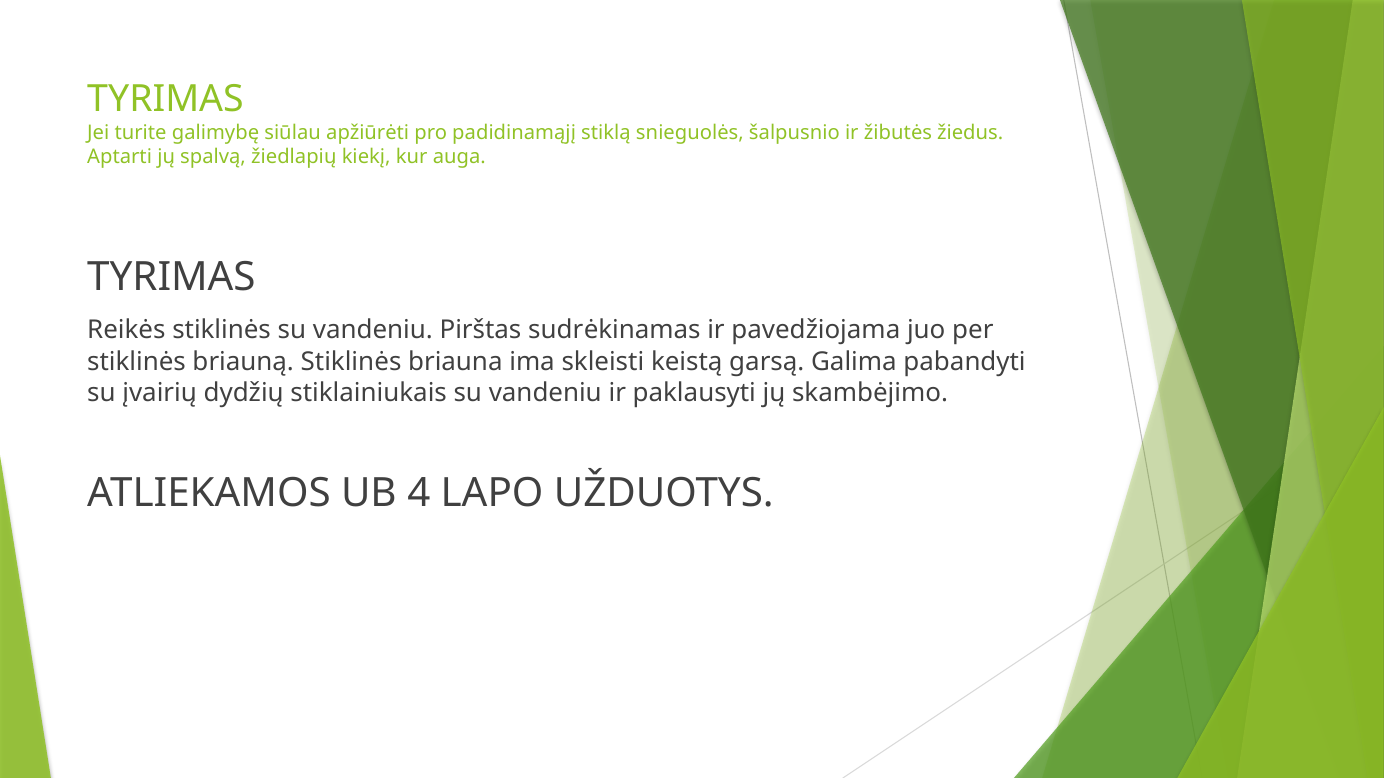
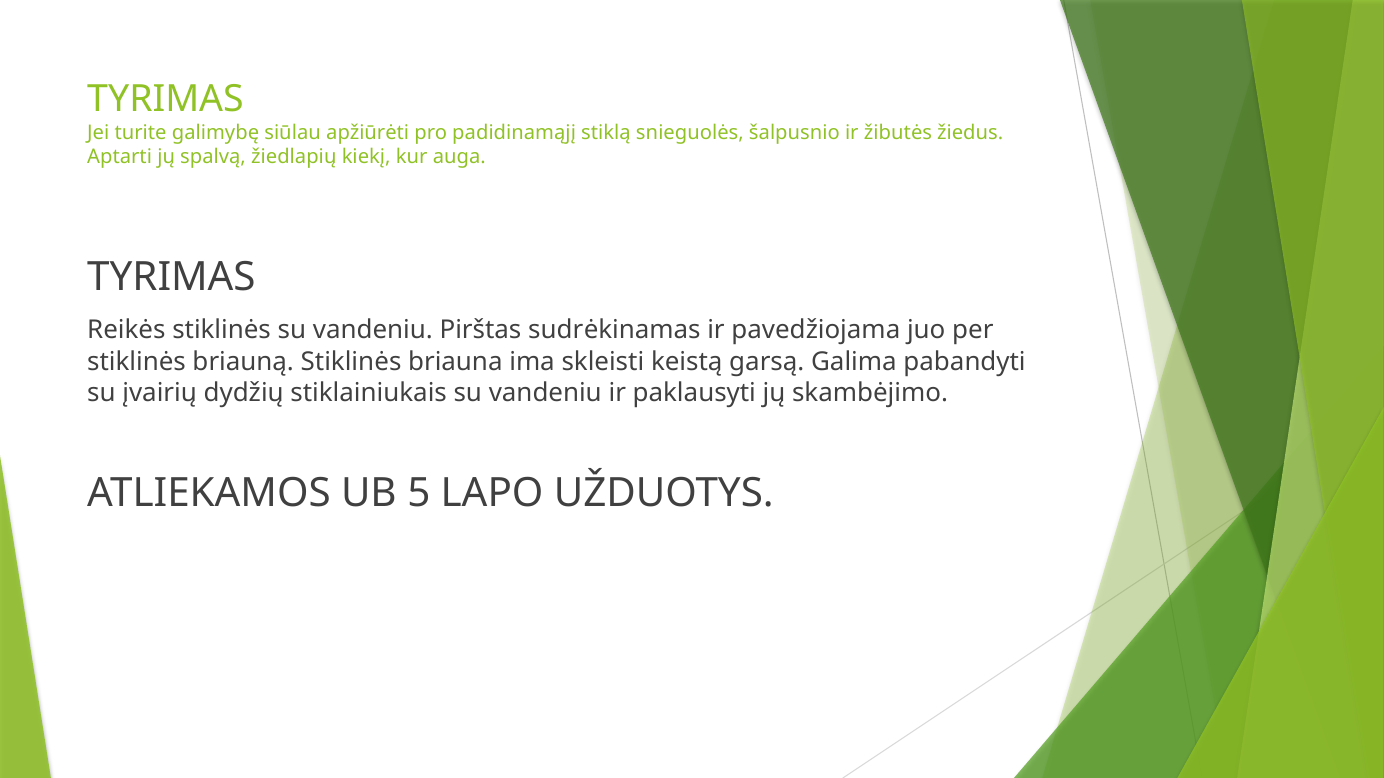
4: 4 -> 5 (419, 494)
